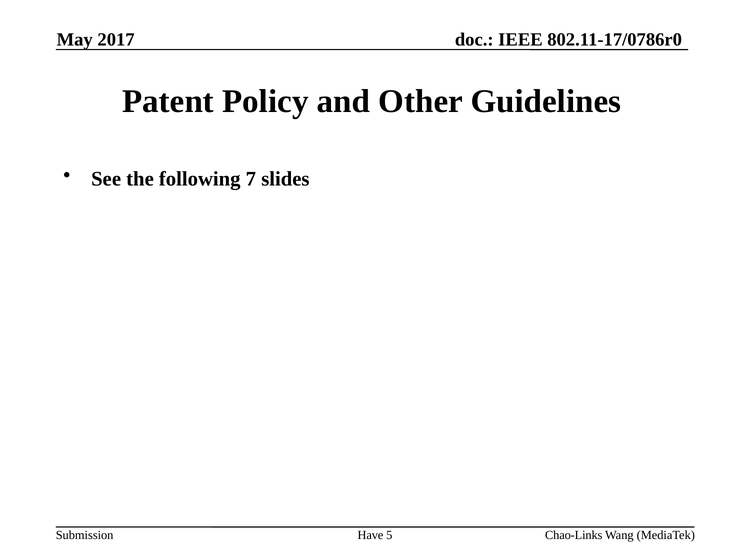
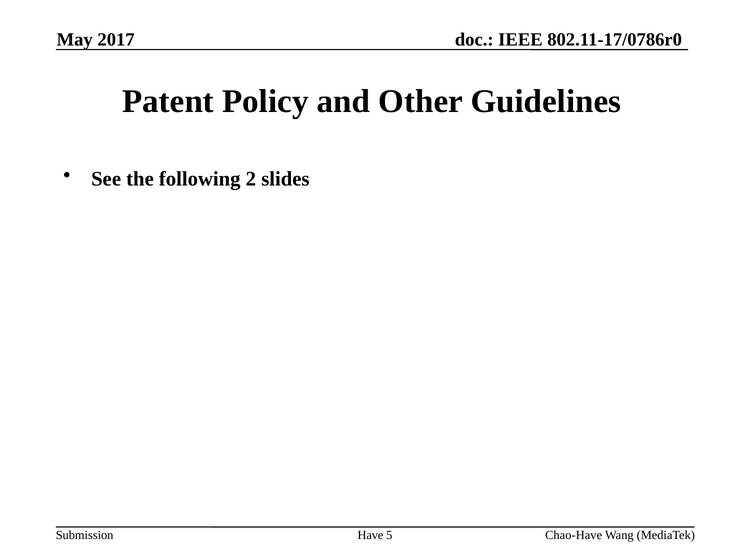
7: 7 -> 2 (251, 179)
Chao-Links: Chao-Links -> Chao-Have (574, 535)
